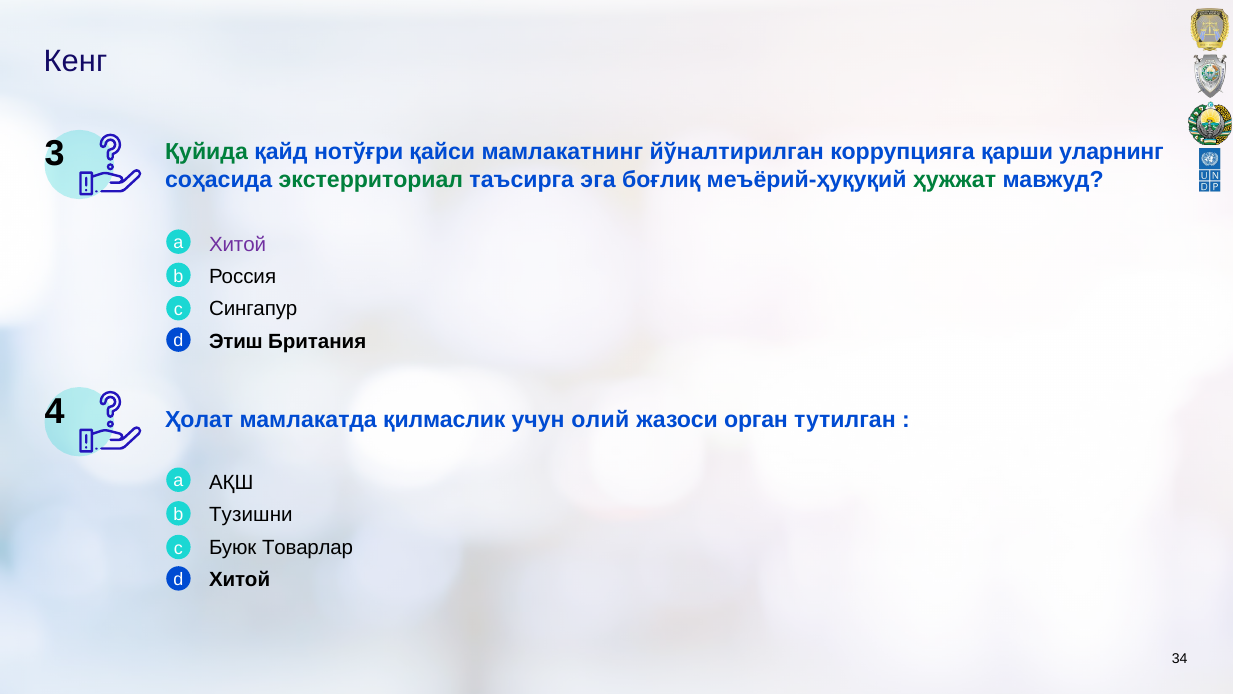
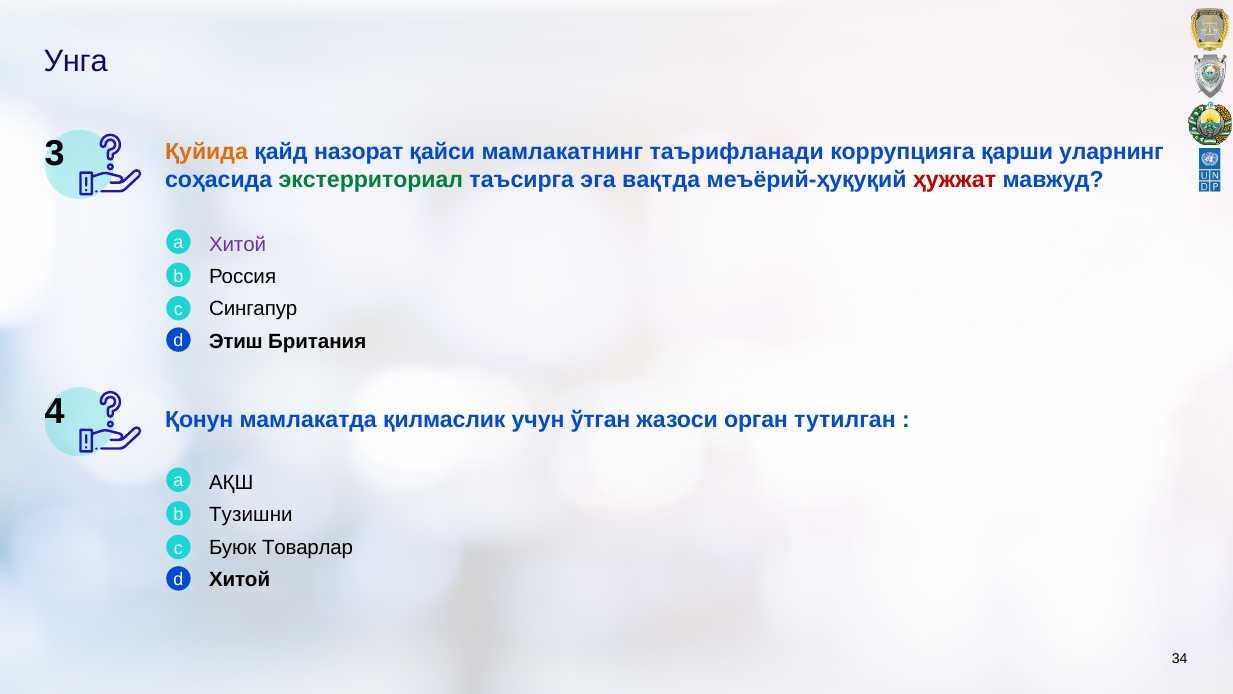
Кенг: Кенг -> Унга (76, 61)
Қуйида colour: green -> orange (207, 152)
нотўғри: нотўғри -> назорат (359, 152)
йўналтирилган: йўналтирилган -> таърифланади (737, 152)
боғлиқ: боғлиқ -> вақтда (661, 179)
ҳужжат colour: green -> red (955, 179)
Ҳолат: Ҳолат -> Қонун (199, 420)
олий: олий -> ўтган (601, 420)
